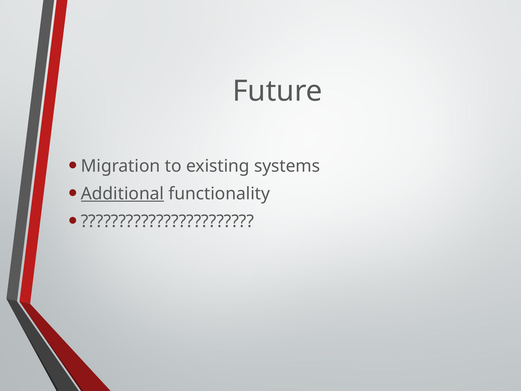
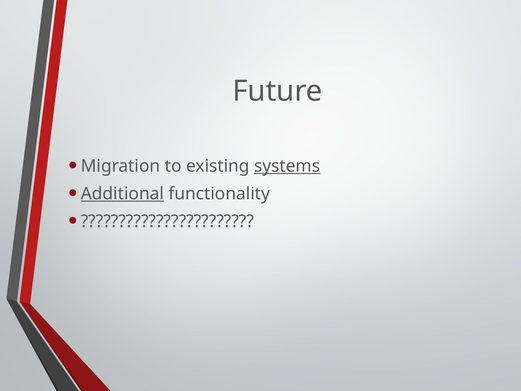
systems underline: none -> present (287, 166)
